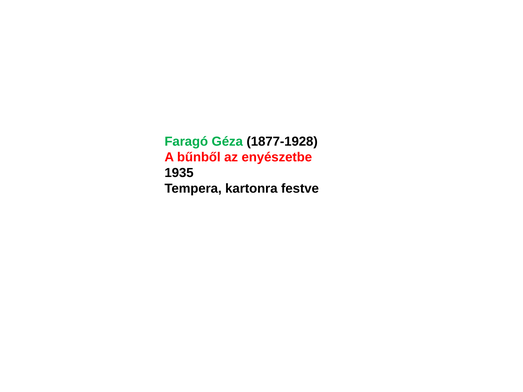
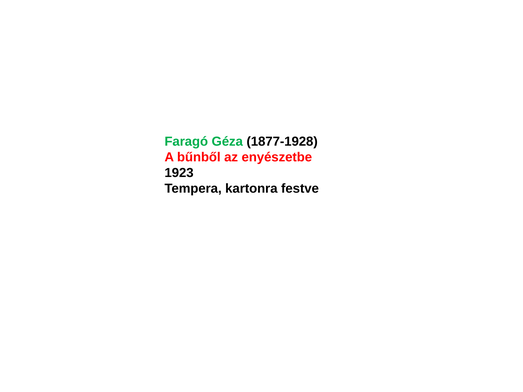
1935: 1935 -> 1923 (179, 173)
